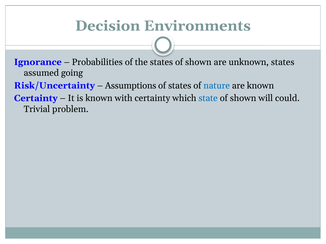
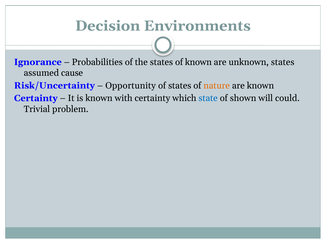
states of shown: shown -> known (198, 62)
going: going -> cause (72, 73)
Assumptions: Assumptions -> Opportunity (131, 86)
nature colour: blue -> orange (217, 86)
